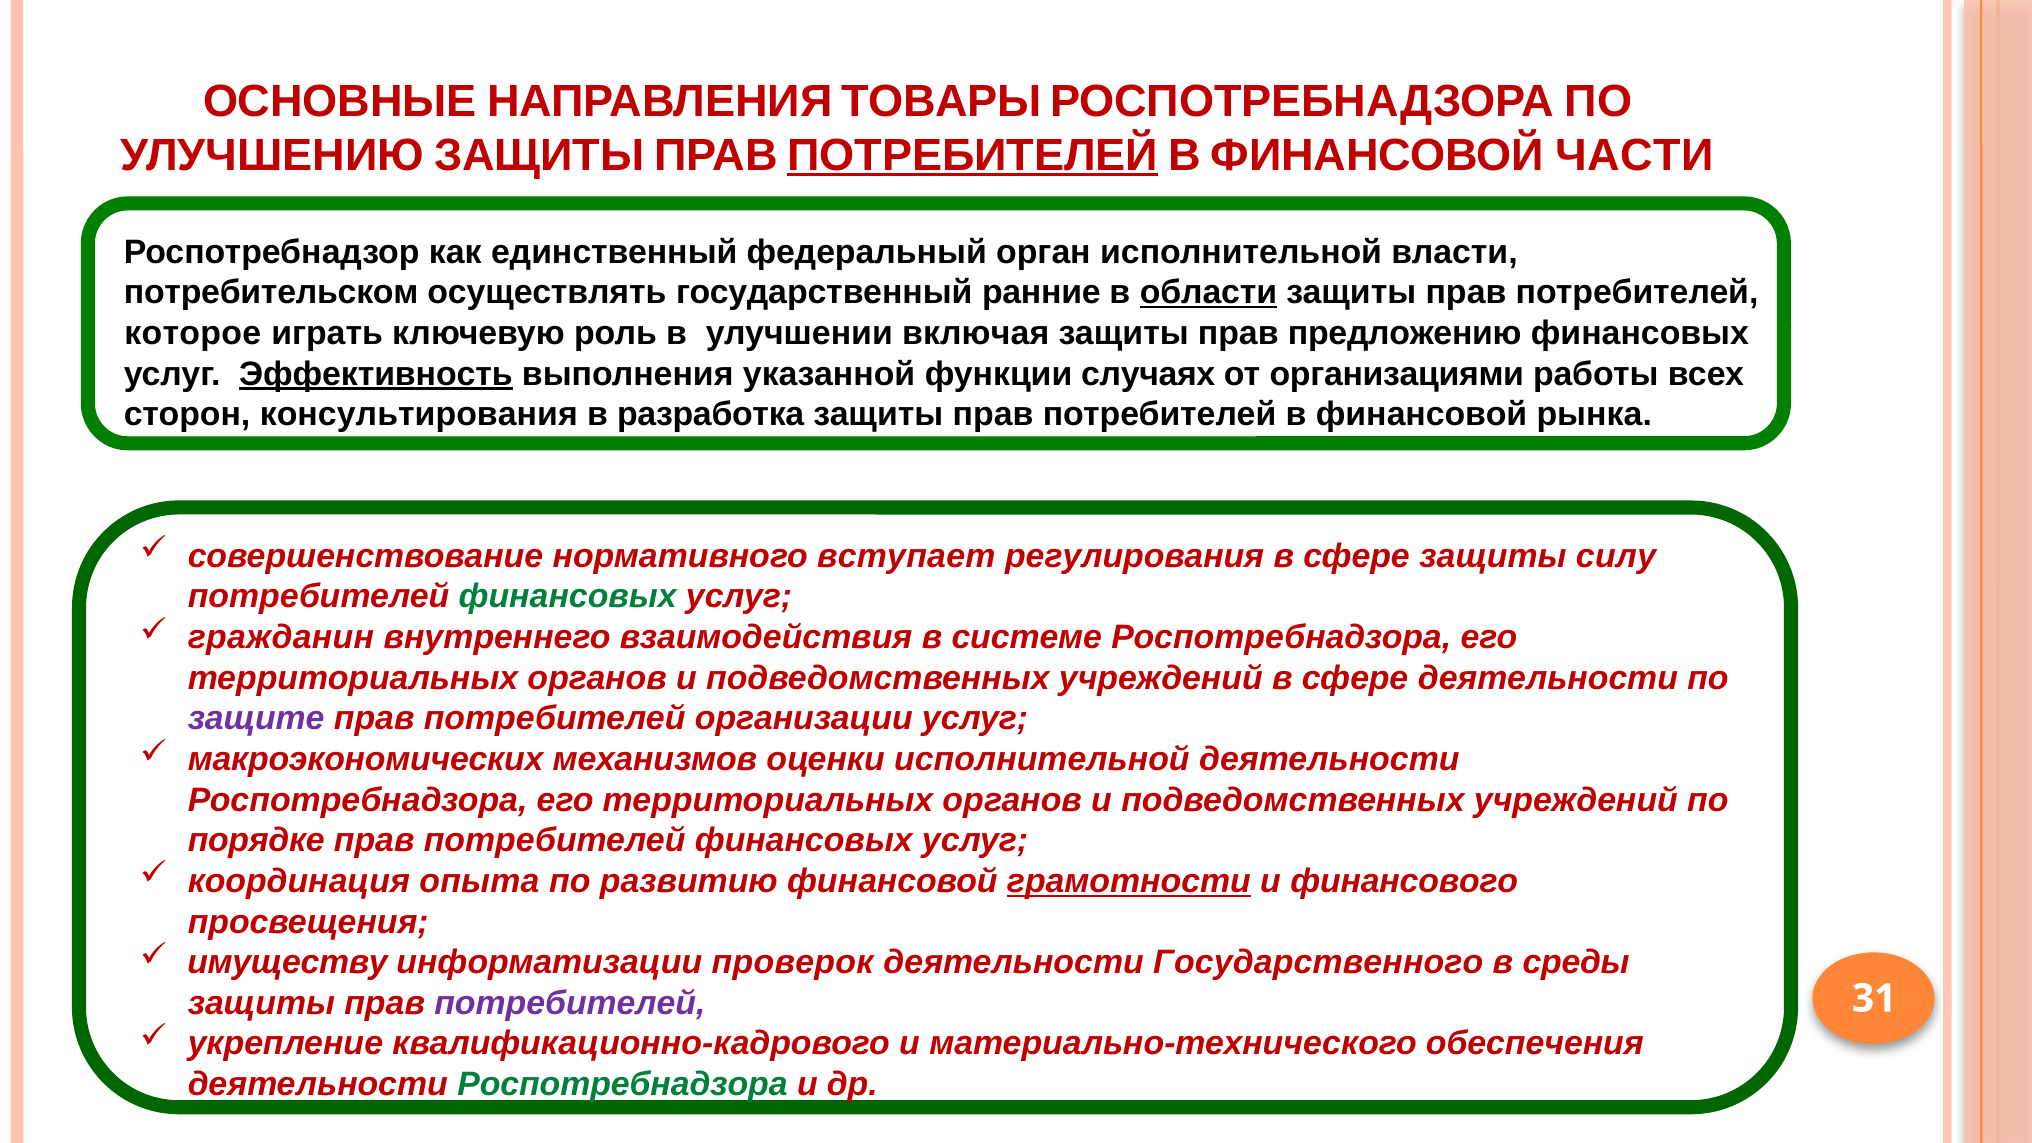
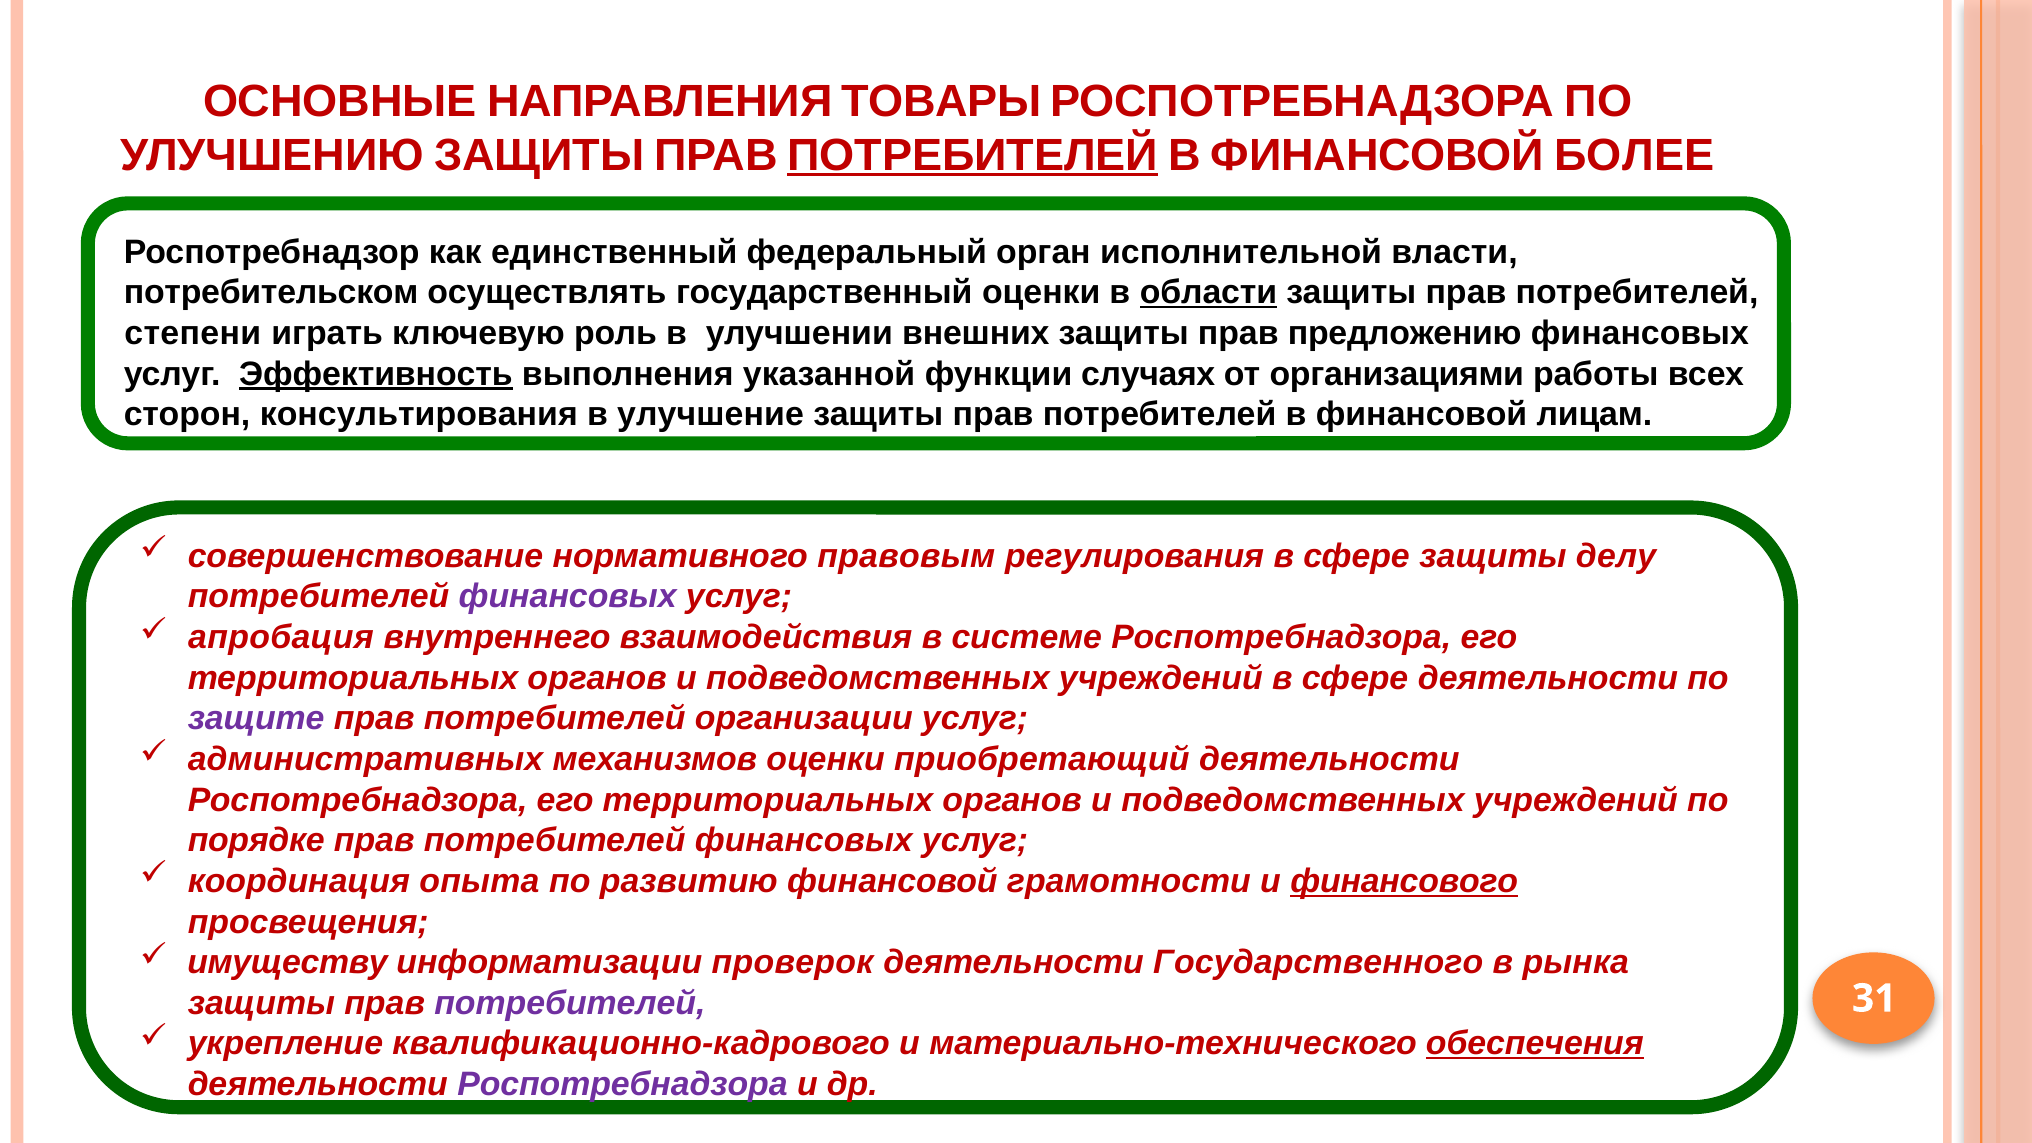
ЧАСТИ: ЧАСТИ -> БОЛЕЕ (1634, 155)
государственный ранние: ранние -> оценки (1041, 293)
которое: которое -> степени (193, 333)
включая: включая -> внешних (976, 333)
разработка: разработка -> улучшение (710, 415)
рынка: рынка -> лицам (1594, 415)
вступает: вступает -> правовым (906, 556)
силу: силу -> делу (1616, 556)
финансовых colour: green -> purple (568, 597)
гражданин: гражданин -> апробация (281, 637)
макроэкономических: макроэкономических -> административных (365, 759)
оценки исполнительной: исполнительной -> приобретающий (1042, 759)
грамотности underline: present -> none (1129, 881)
финансового underline: none -> present (1404, 881)
среды: среды -> рынка (1576, 963)
обеспечения underline: none -> present (1535, 1044)
Роспотребнадзора colour: green -> purple (622, 1084)
